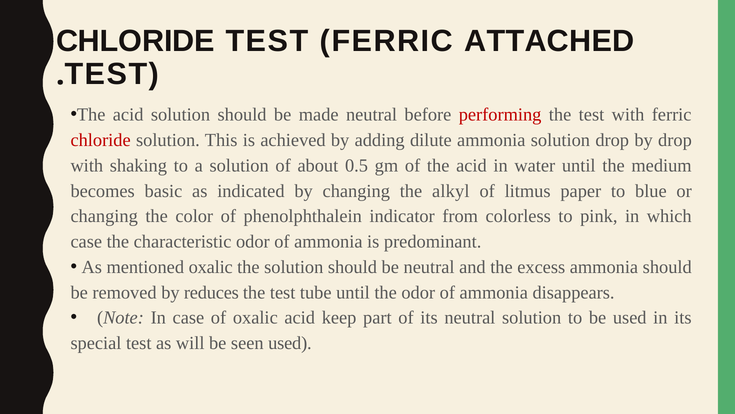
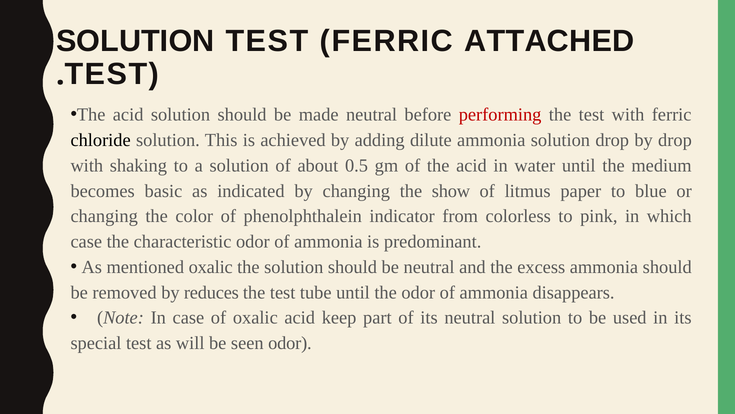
CHLORIDE: CHLORIDE -> SOLUTION (135, 41)
chloride colour: red -> black (101, 140)
alkyl: alkyl -> show (451, 191)
seen used: used -> odor (290, 343)
